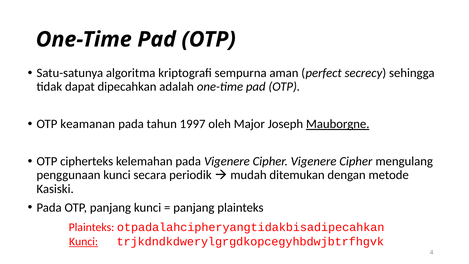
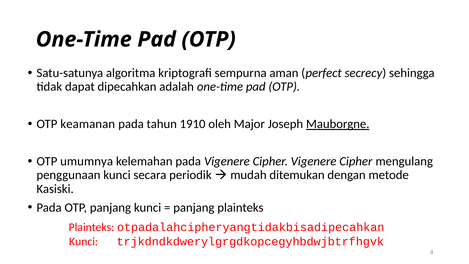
1997: 1997 -> 1910 (193, 124)
cipherteks: cipherteks -> umumnya (87, 161)
Kunci underline: present -> none (84, 241)
